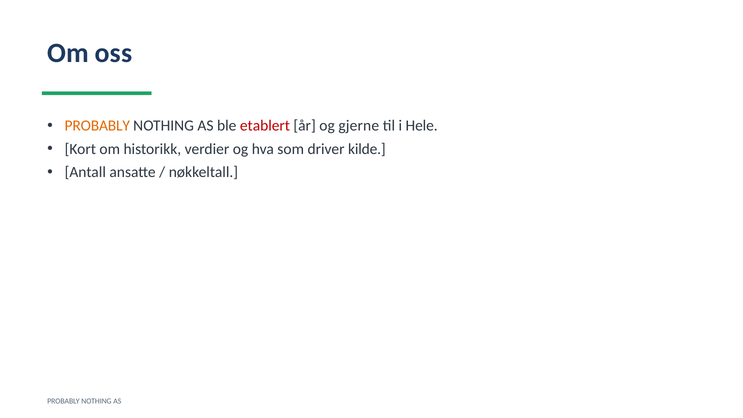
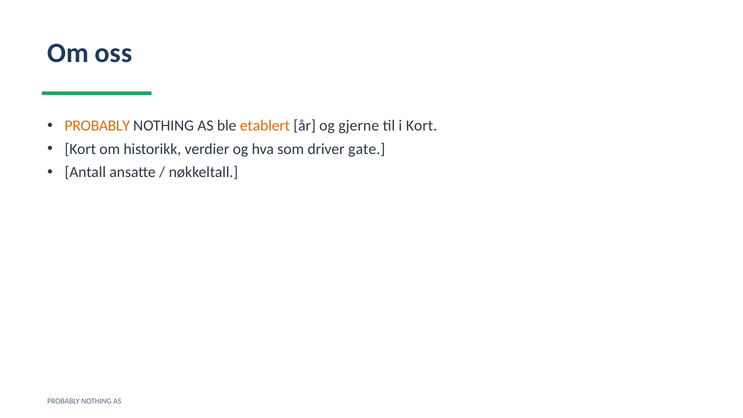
etablert colour: red -> orange (265, 126)
i Hele: Hele -> Kort (422, 126)
kilde: kilde -> gate (367, 149)
